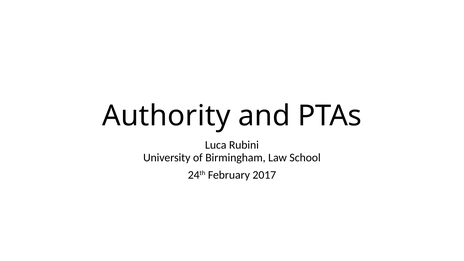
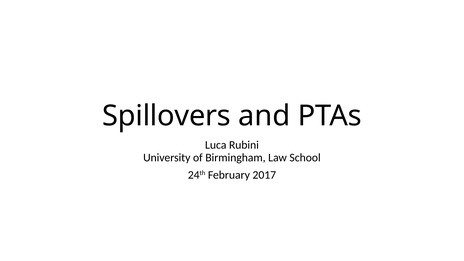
Authority: Authority -> Spillovers (166, 116)
